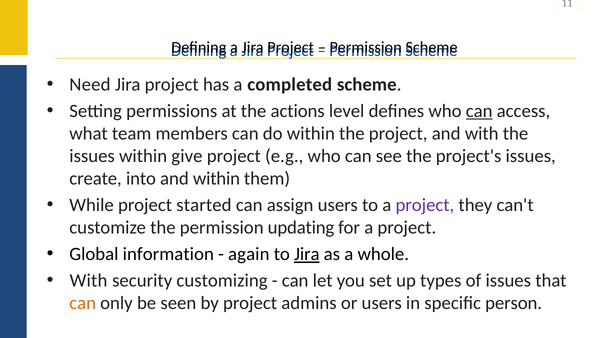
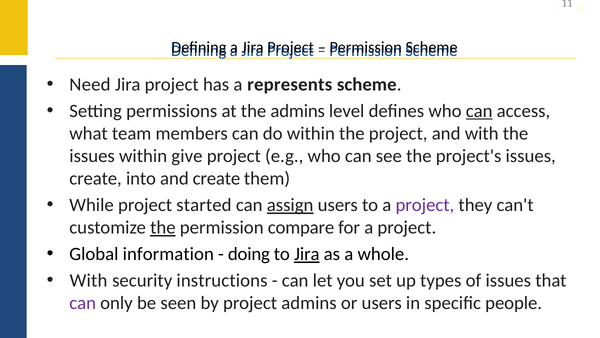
completed: completed -> represents (290, 85)
the actions: actions -> admins (298, 111)
and within: within -> create (216, 179)
assign underline: none -> present (290, 205)
the underline: none -> present (163, 228)
updating: updating -> compare (301, 228)
again: again -> doing (249, 254)
customizing: customizing -> instructions (222, 281)
can colour: orange -> purple (83, 304)
person: person -> people (514, 304)
